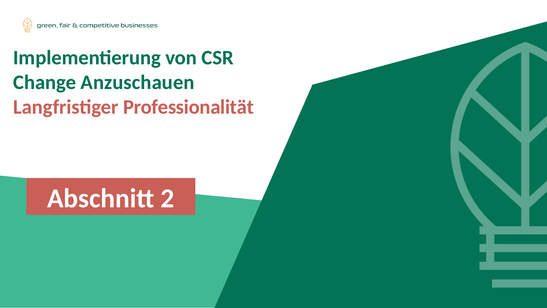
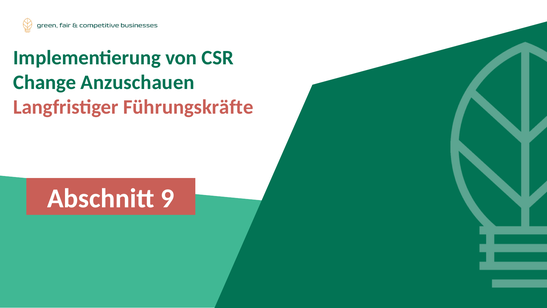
Professionalität: Professionalität -> Führungskräfte (188, 107)
2: 2 -> 9 (168, 198)
